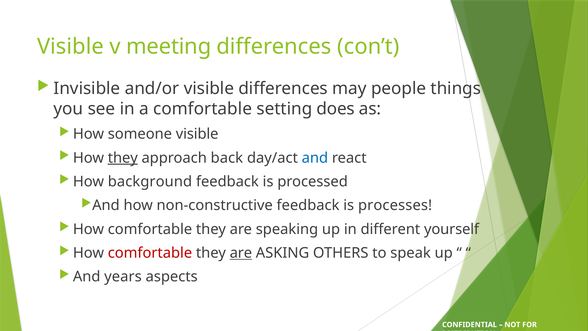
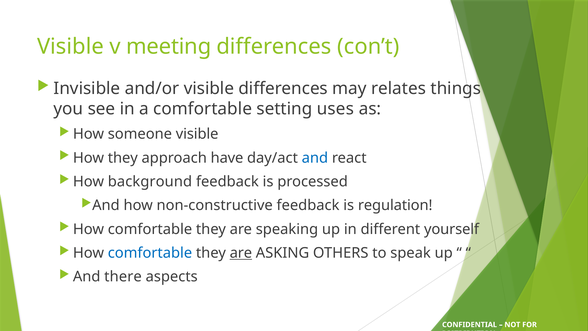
people: people -> relates (399, 88)
does: does -> uses (335, 109)
they underline: present -> none (123, 158)
back: back -> have (227, 158)
processes: processes -> regulation (395, 205)
comfortable colour: red -> blue (150, 253)
years: years -> there (123, 277)
